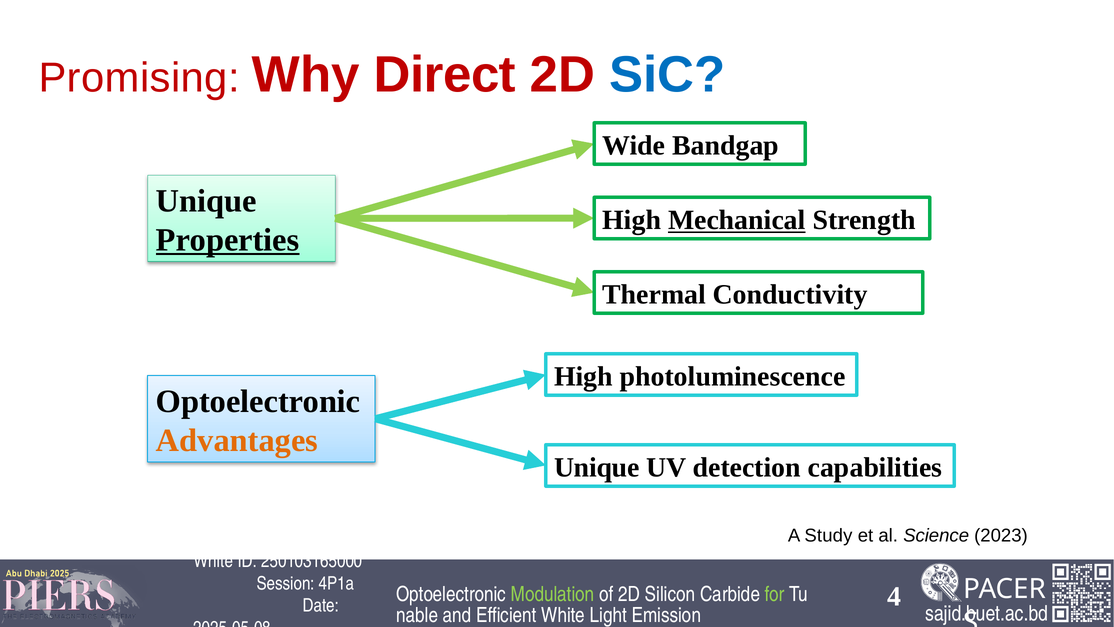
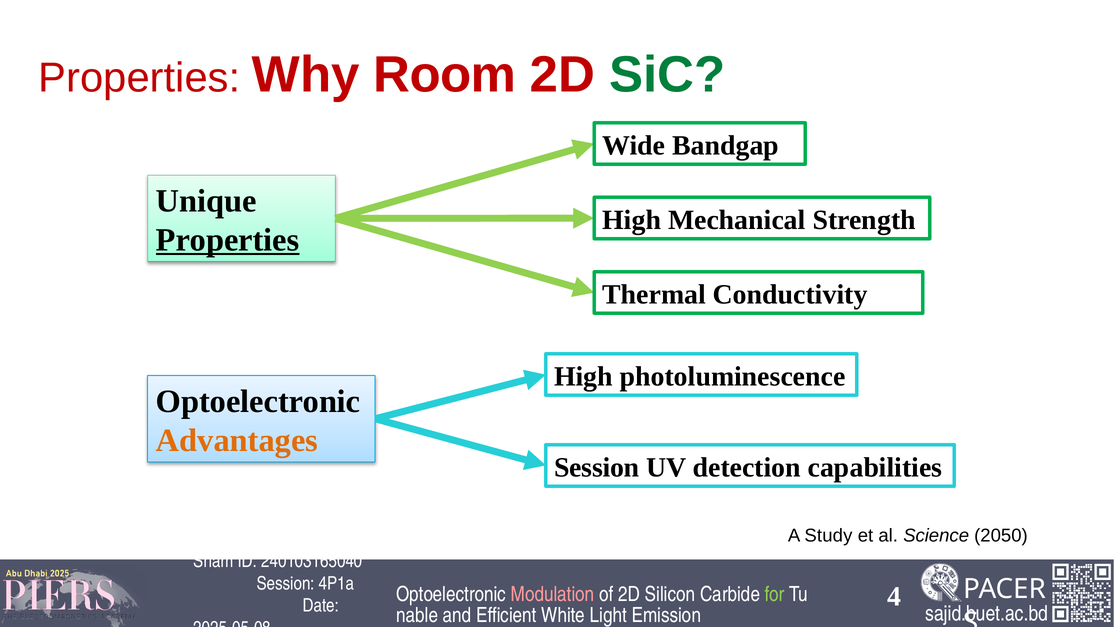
Promising: Promising -> Properties (139, 78)
Direct: Direct -> Room (445, 75)
SiC colour: blue -> green (667, 75)
Mechanical underline: present -> none (737, 220)
Unique: Unique -> Session (597, 467)
2023: 2023 -> 2050 (1001, 535)
White: White -> Sham (213, 561)
250103165000: 250103165000 -> 240103165040 (312, 561)
Modulation colour: light green -> pink (553, 594)
